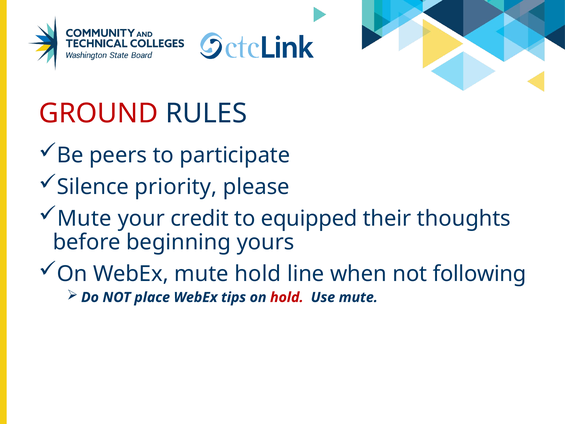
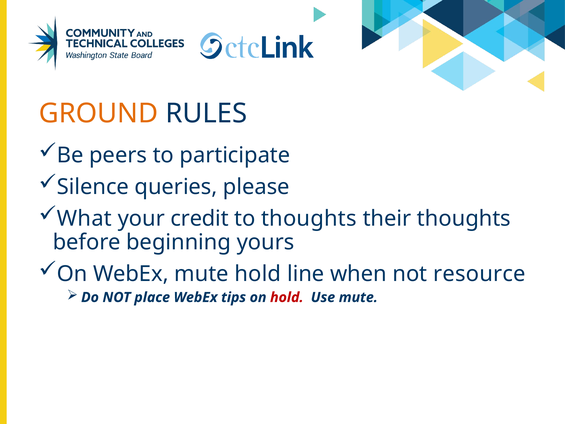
GROUND colour: red -> orange (98, 113)
priority: priority -> queries (176, 187)
Mute: Mute -> What (84, 218)
to equipped: equipped -> thoughts (309, 218)
following: following -> resource (479, 274)
